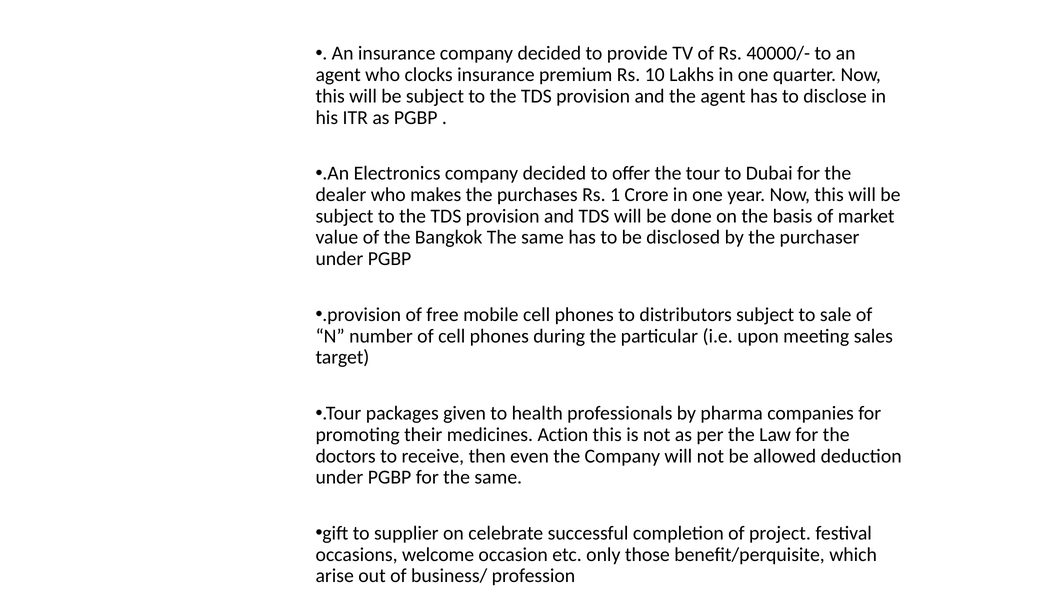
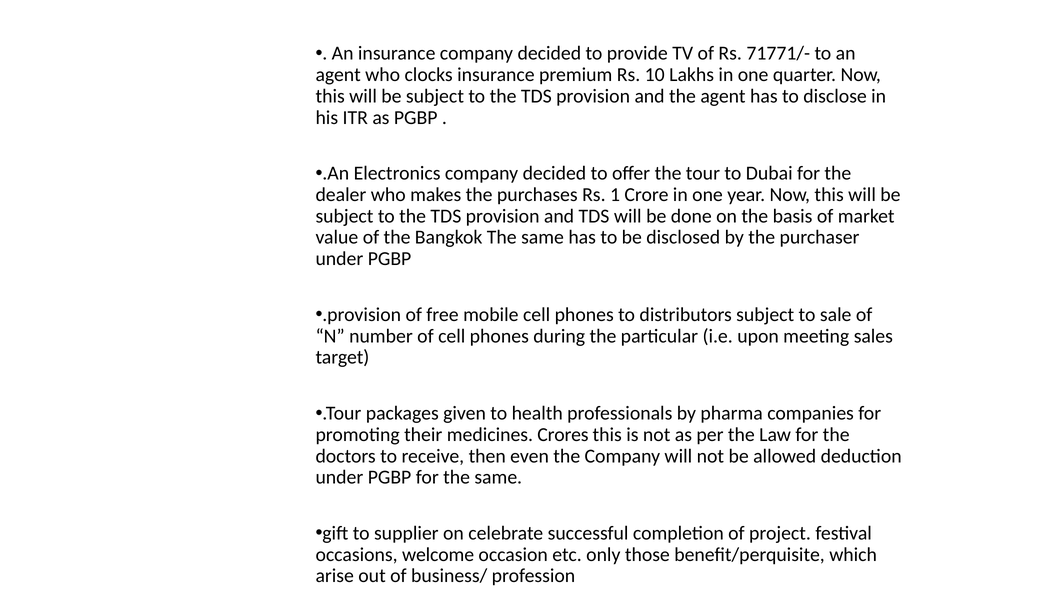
40000/-: 40000/- -> 71771/- (778, 53)
Action: Action -> Crores (563, 435)
